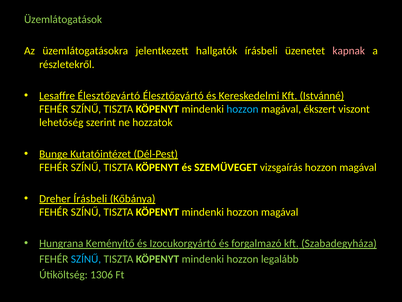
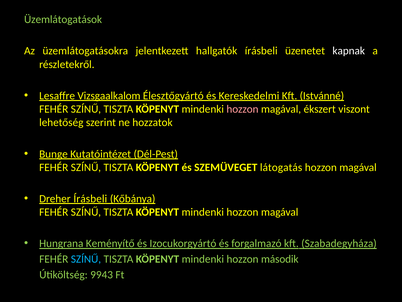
kapnak colour: pink -> white (349, 51)
Lesaffre Élesztőgyártó: Élesztőgyártó -> Vizsgaalkalom (109, 96)
hozzon colour: light blue -> pink (242, 109)
vizsgaírás: vizsgaírás -> látogatás (281, 167)
legalább: legalább -> második (280, 259)
1306: 1306 -> 9943 (102, 274)
